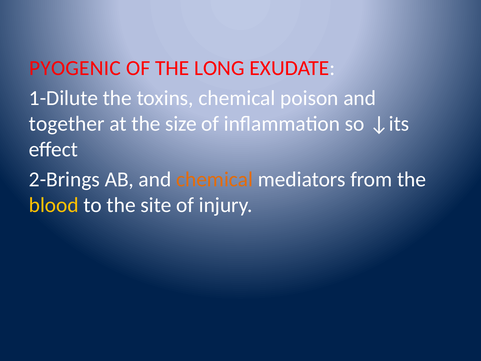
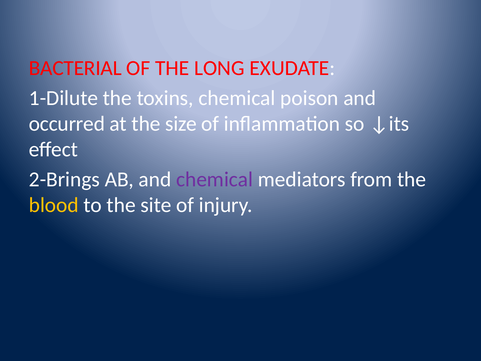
PYOGENIC: PYOGENIC -> BACTERIAL (75, 68)
together: together -> occurred (67, 124)
chemical colour: orange -> purple (215, 179)
